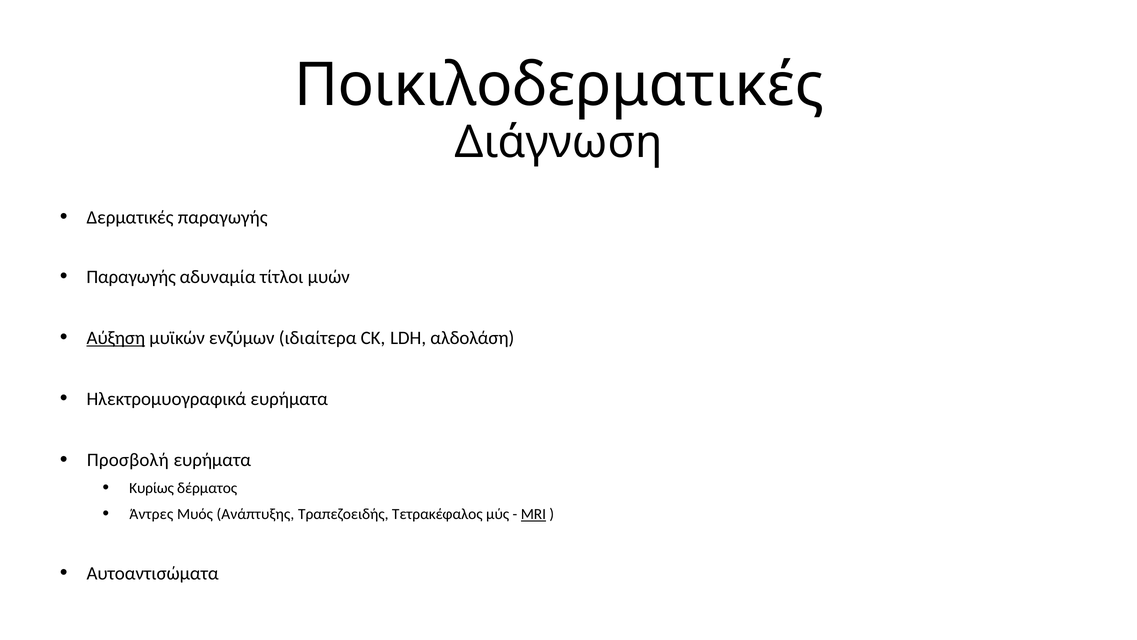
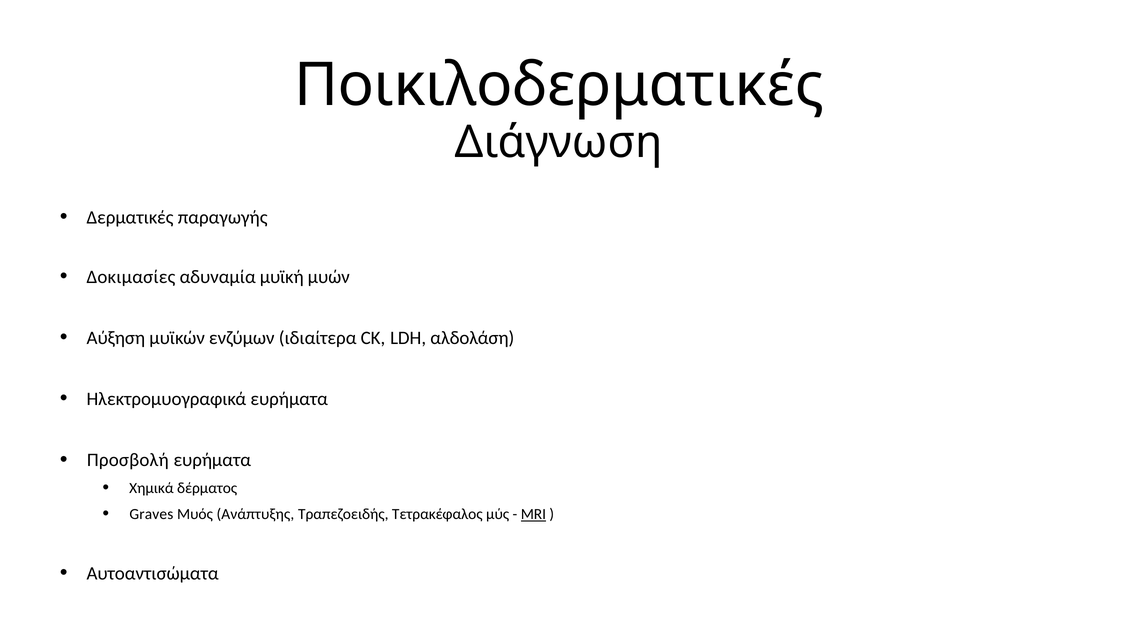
Παραγωγής: Παραγωγής -> Δοκιμασίες (131, 277)
τίτλοι: τίτλοι -> μυϊκή (282, 277)
Αύξηση underline: present -> none (116, 338)
Κυρίως: Κυρίως -> Χημικά (151, 488)
Άντρες: Άντρες -> Graves (151, 514)
